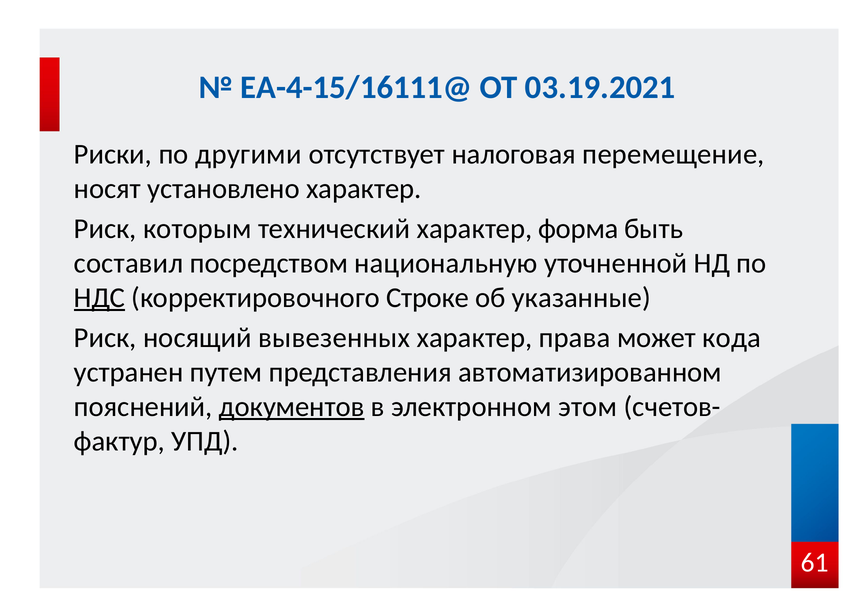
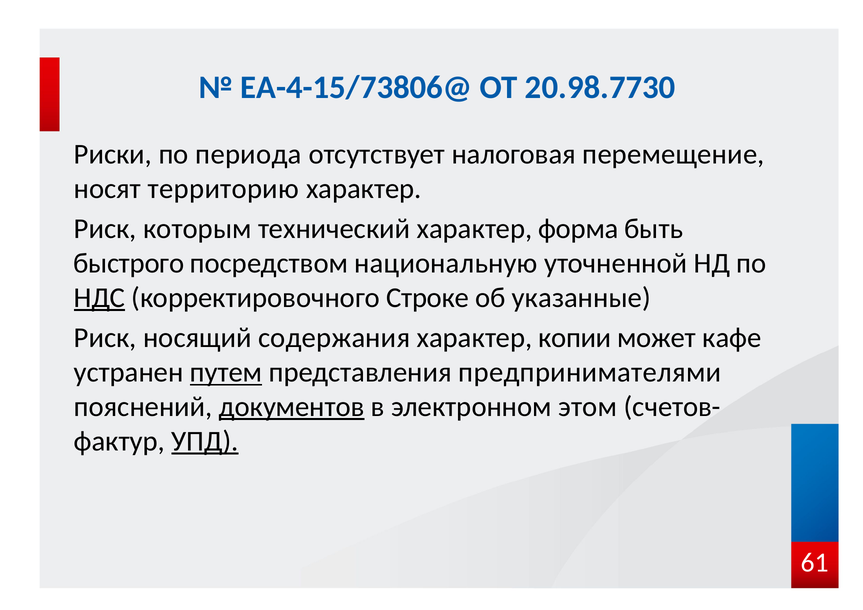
ЕА-4-15/16111@: ЕА-4-15/16111@ -> ЕА-4-15/73806@ (356, 87)
03.19.2021: 03.19.2021 -> 20.98.7730 (600, 87)
другими: другими -> периода (249, 154)
установлено: установлено -> территорию (223, 189)
составил: составил -> быстрого (129, 263)
вывезенных: вывезенных -> содержания (334, 338)
права: права -> копии (575, 338)
кода: кода -> кафе (732, 338)
путем underline: none -> present (226, 372)
автоматизированном: автоматизированном -> предпринимателями (590, 372)
УПД underline: none -> present (205, 441)
